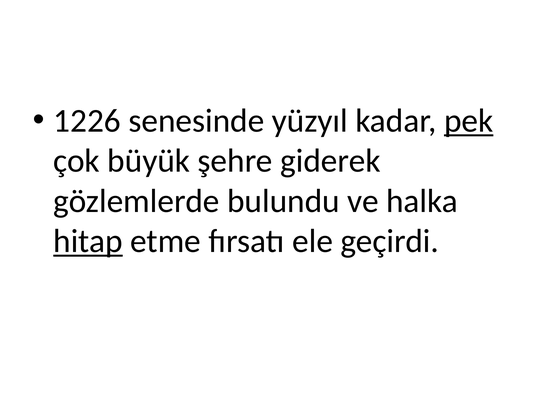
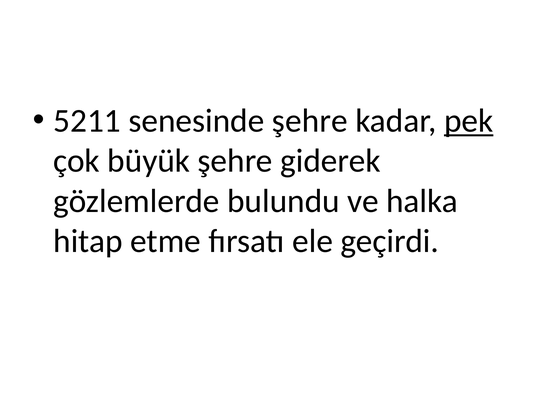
1226: 1226 -> 5211 (87, 121)
senesinde yüzyıl: yüzyıl -> şehre (310, 121)
hitap underline: present -> none (88, 241)
